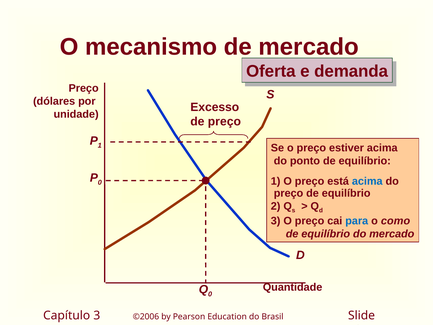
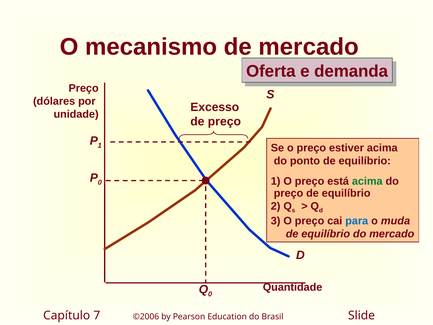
acima colour: blue -> green (367, 181)
como: como -> muda (396, 221)
Capítulo 3: 3 -> 7 (97, 315)
